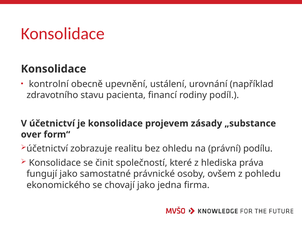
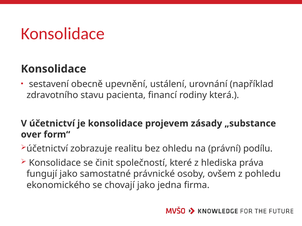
kontrolní: kontrolní -> sestavení (49, 84)
podíl: podíl -> která (224, 95)
